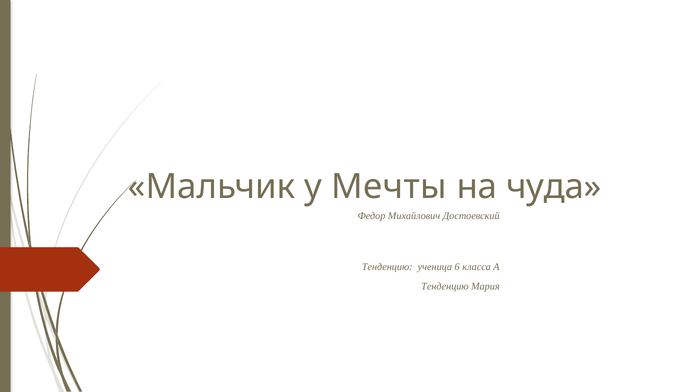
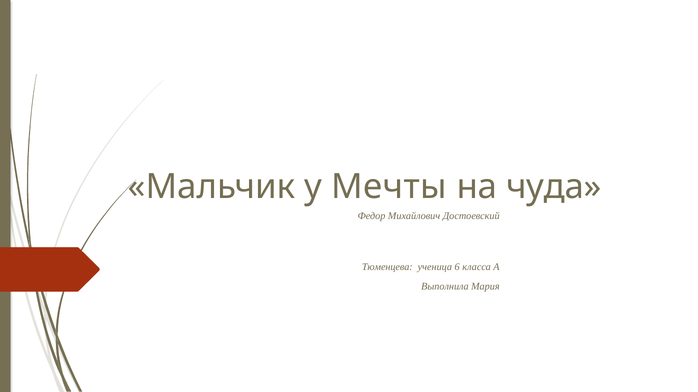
Тенденцию: Тенденцию -> Тюменцева (387, 267)
Тенденцию: Тенденцию -> Выполнила (445, 287)
